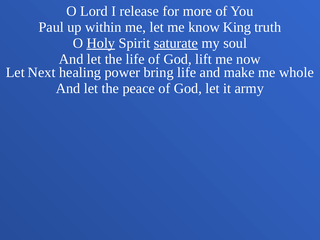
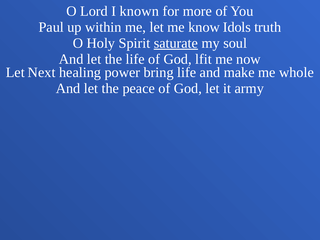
release: release -> known (139, 11)
King: King -> Idols (237, 27)
Holy underline: present -> none (101, 43)
lift: lift -> lfit (203, 59)
